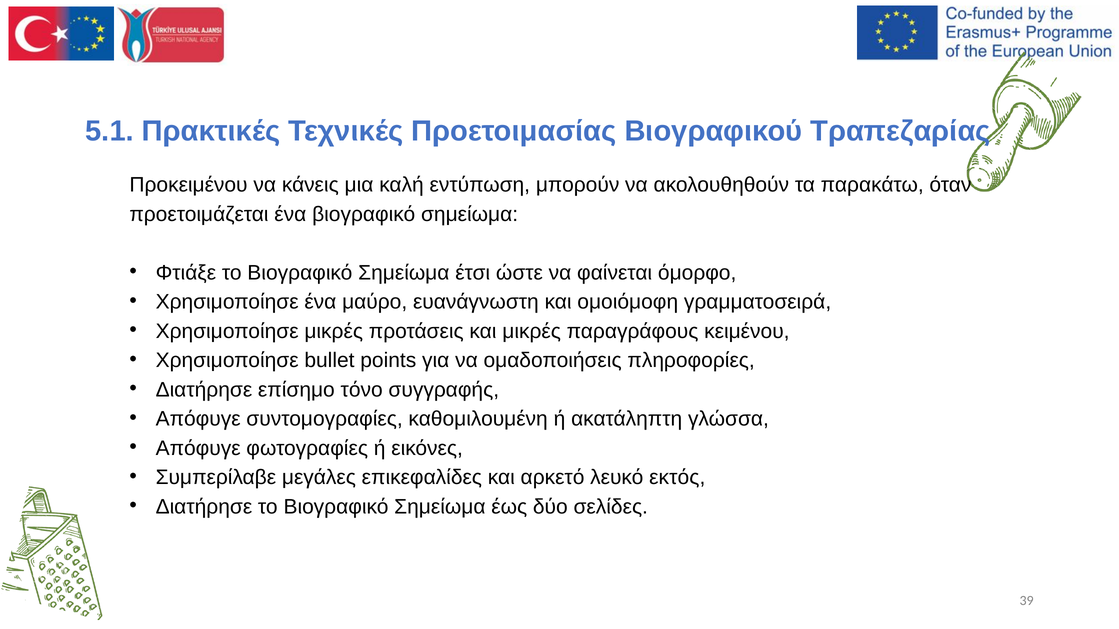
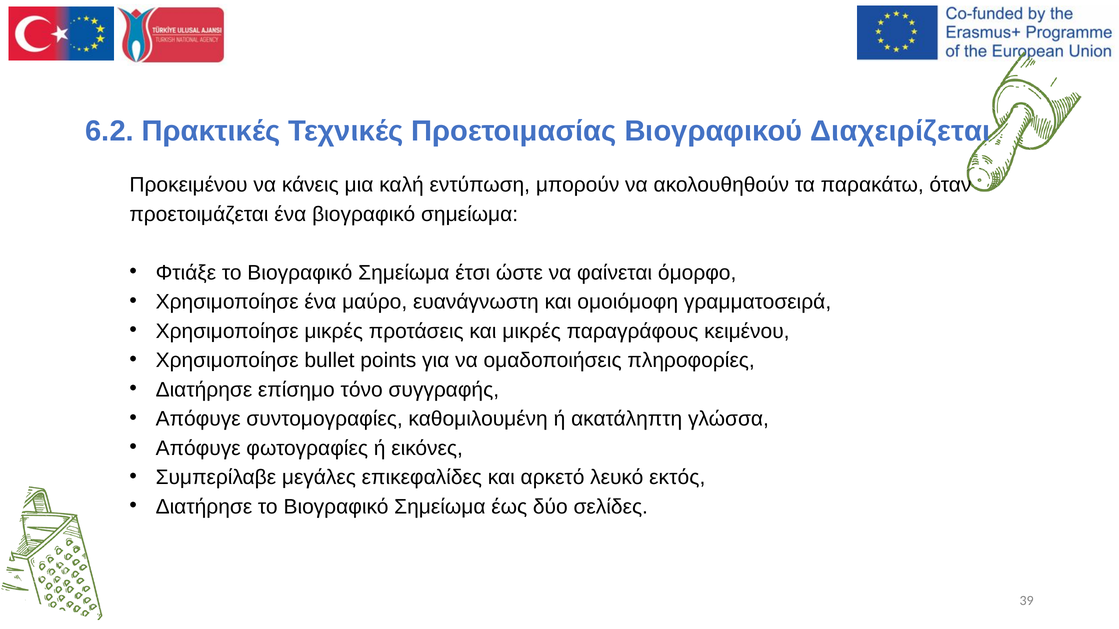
5.1: 5.1 -> 6.2 (110, 131)
Τραπεζαρίας: Τραπεζαρίας -> Διαχειρίζεται (900, 131)
